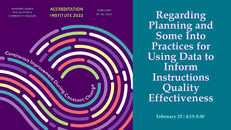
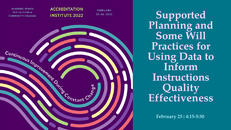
Regarding: Regarding -> Supported (181, 15)
Into: Into -> Will (196, 36)
